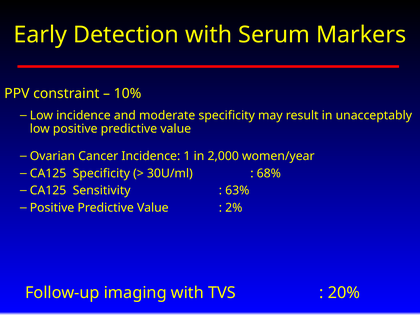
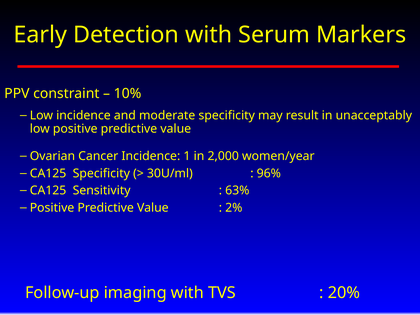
68%: 68% -> 96% (269, 173)
